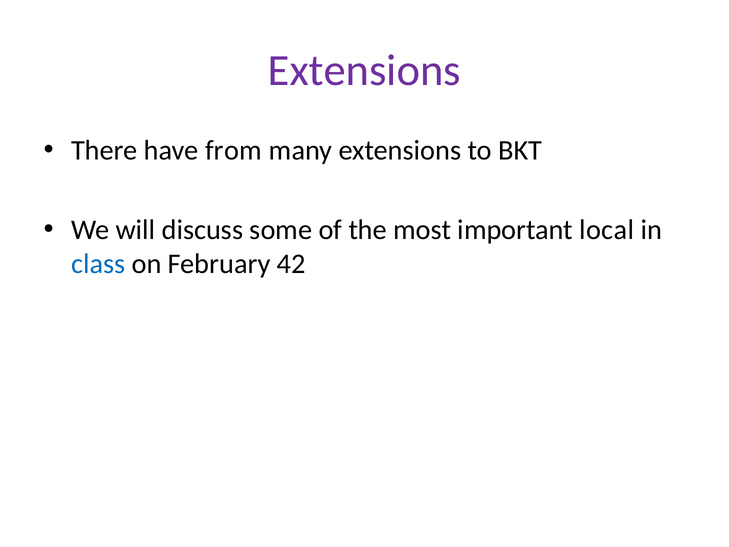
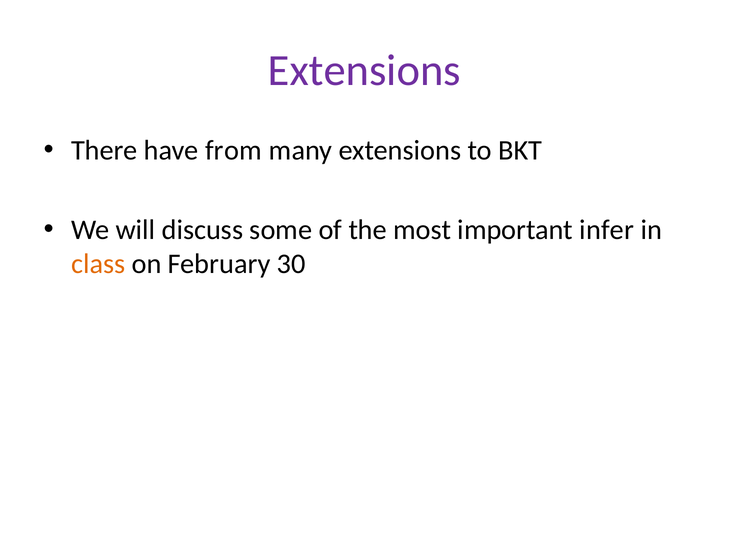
local: local -> infer (607, 230)
class colour: blue -> orange (98, 264)
42: 42 -> 30 (291, 264)
